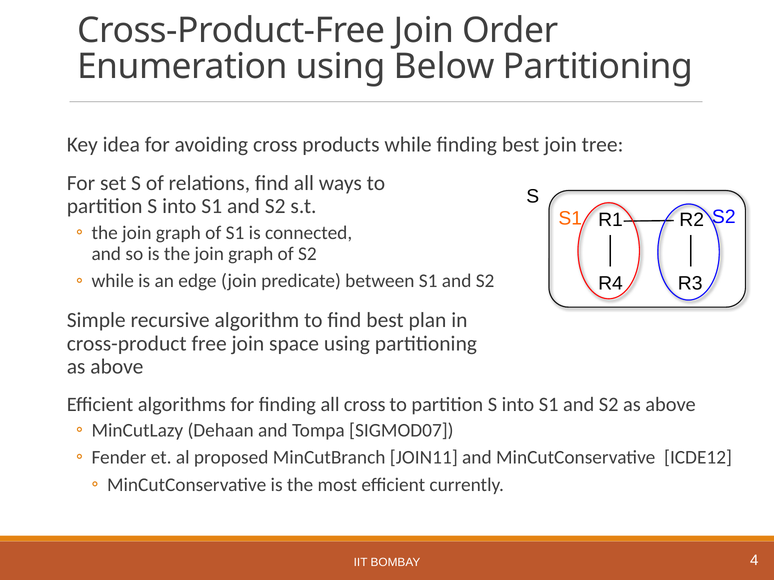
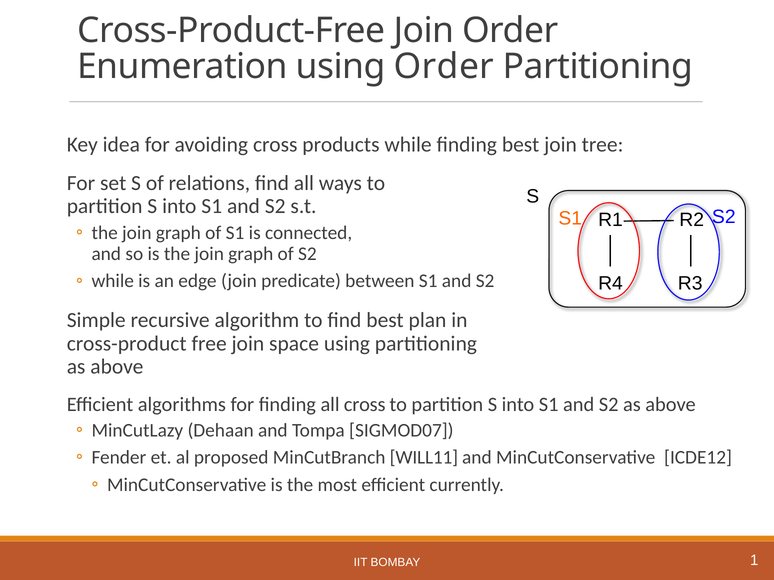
using Below: Below -> Order (444, 67)
JOIN11: JOIN11 -> WILL11 (424, 458)
4: 4 -> 1 (754, 561)
